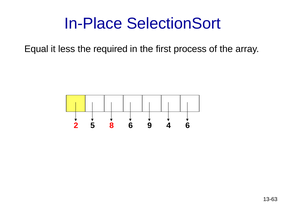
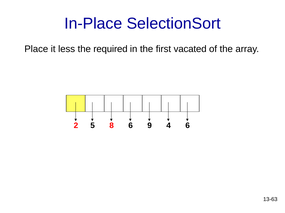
Equal: Equal -> Place (36, 49)
process: process -> vacated (190, 49)
